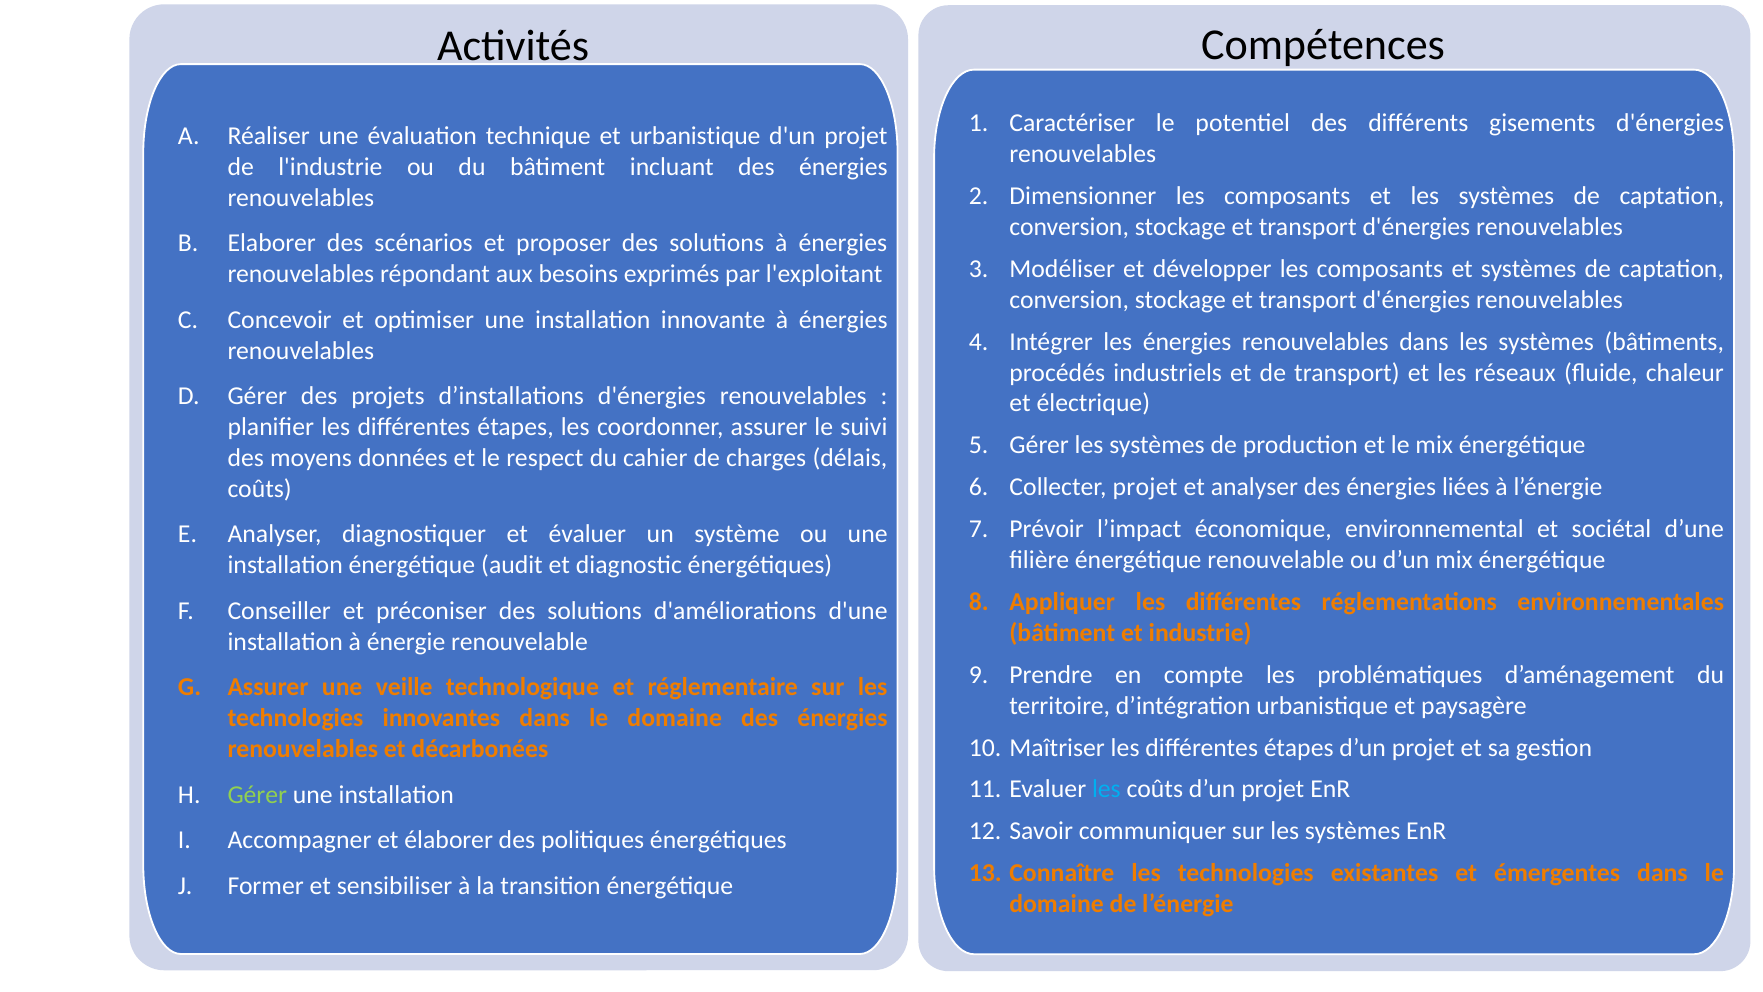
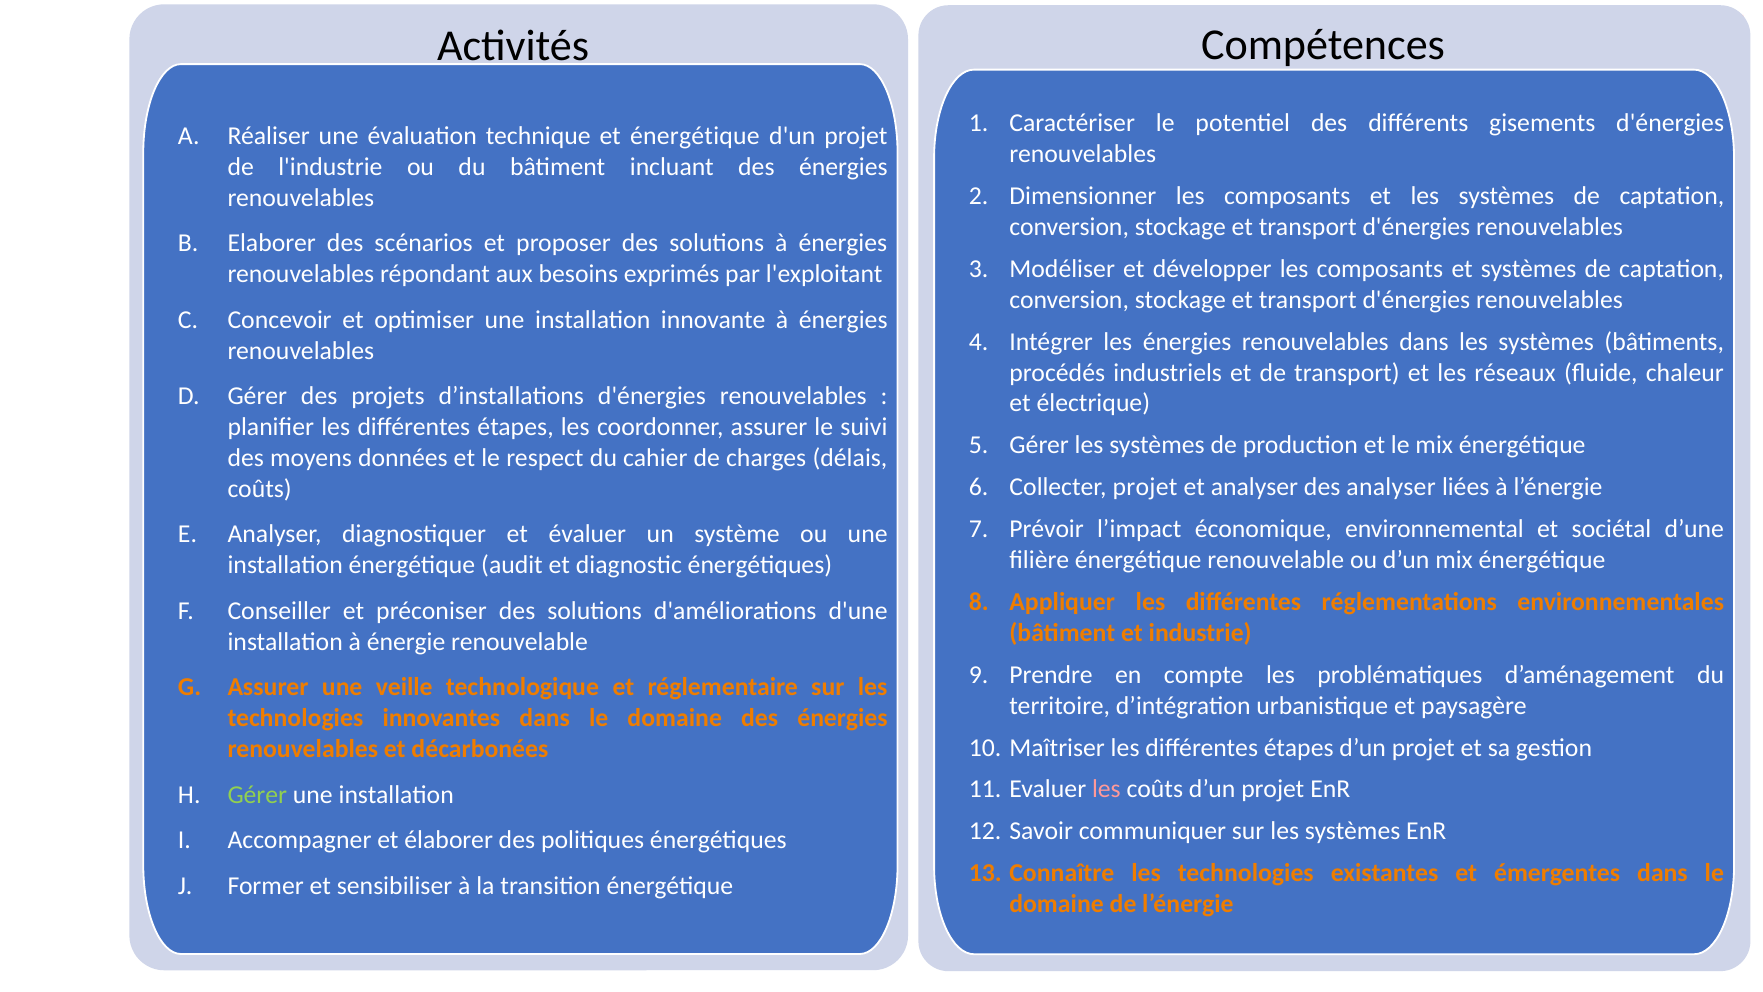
et urbanistique: urbanistique -> énergétique (695, 136)
analyser des énergies: énergies -> analyser (1391, 487)
les colour: light blue -> pink (1106, 789)
